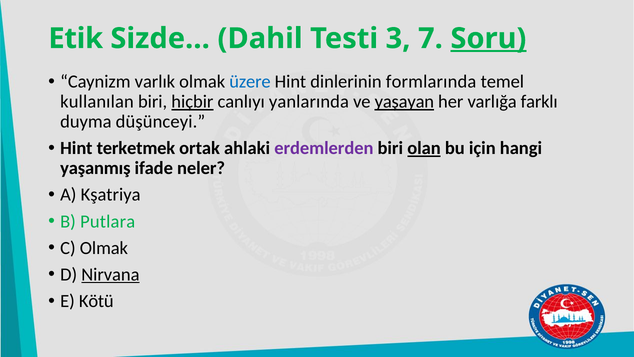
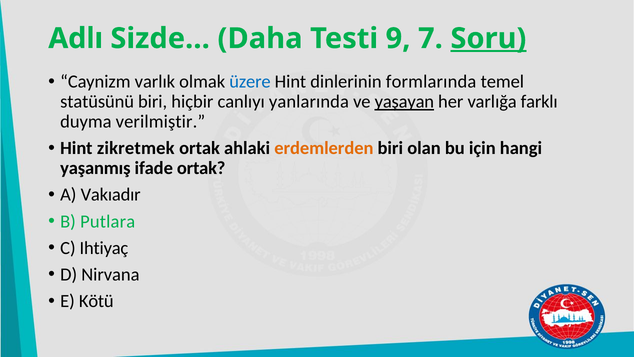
Etik: Etik -> Adlı (76, 38)
Dahil: Dahil -> Daha (260, 38)
3: 3 -> 9 (398, 38)
kullanılan: kullanılan -> statüsünü (97, 102)
hiçbir underline: present -> none (192, 102)
düşünceyi: düşünceyi -> verilmiştir (160, 122)
terketmek: terketmek -> zikretmek (136, 148)
erdemlerden colour: purple -> orange (324, 148)
olan underline: present -> none (424, 148)
ifade neler: neler -> ortak (201, 168)
Kşatriya: Kşatriya -> Vakıadır (111, 195)
C Olmak: Olmak -> Ihtiyaç (104, 248)
Nirvana underline: present -> none (110, 274)
